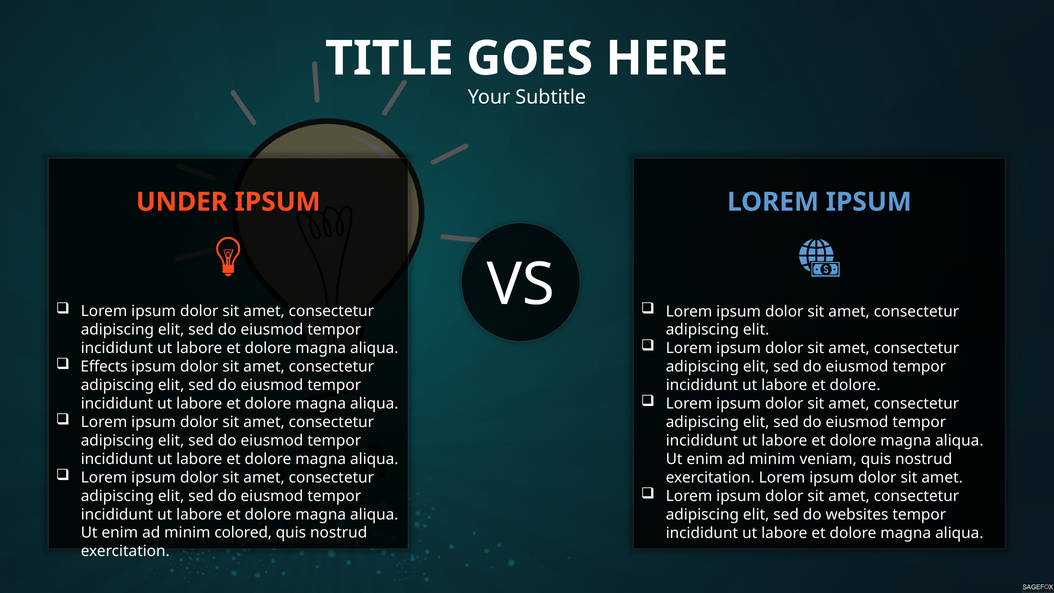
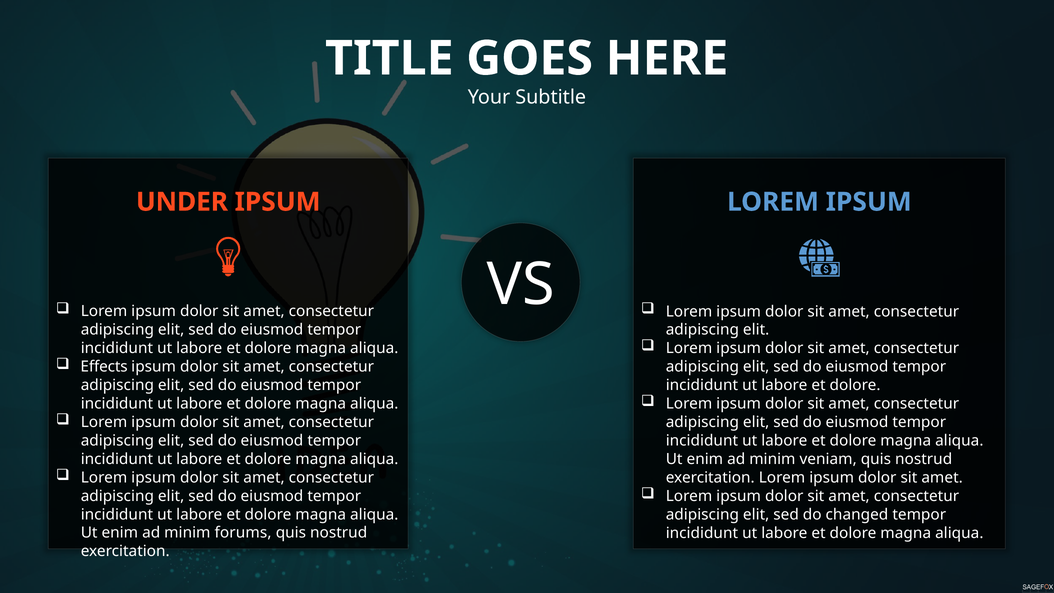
websites: websites -> changed (857, 514)
colored: colored -> forums (243, 533)
